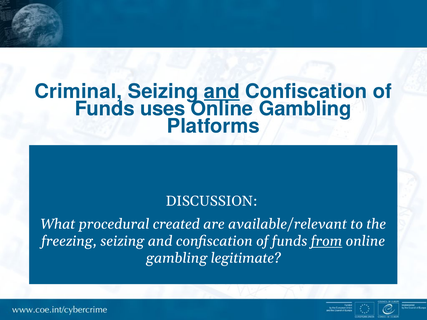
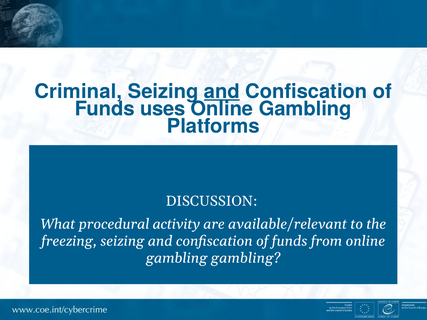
created: created -> activity (176, 224)
from underline: present -> none (327, 241)
gambling legitimate: legitimate -> gambling (246, 258)
